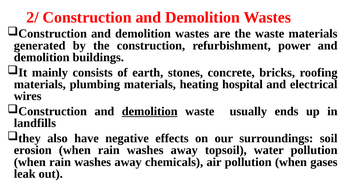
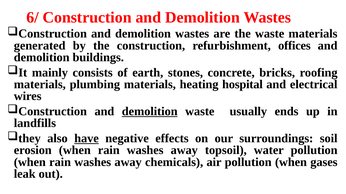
2/: 2/ -> 6/ (33, 17)
power: power -> offices (294, 46)
have underline: none -> present (87, 139)
